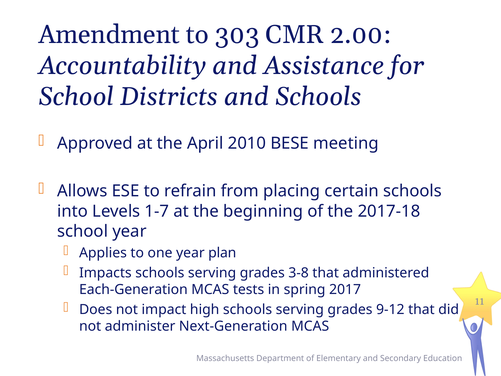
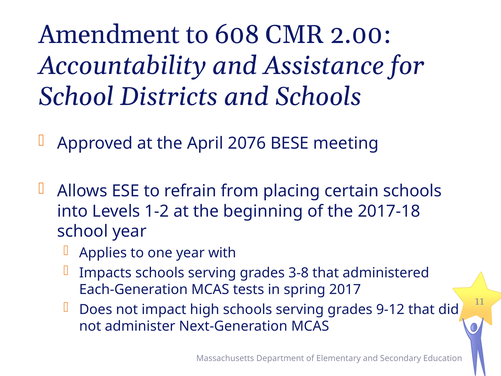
303: 303 -> 608 (237, 35)
2010: 2010 -> 2076 (247, 143)
1-7: 1-7 -> 1-2 (157, 211)
plan: plan -> with (222, 253)
